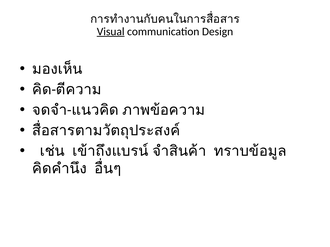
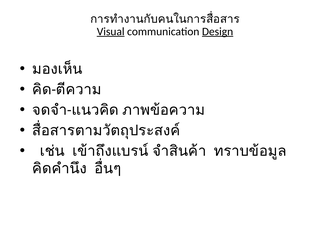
Design underline: none -> present (218, 32)
